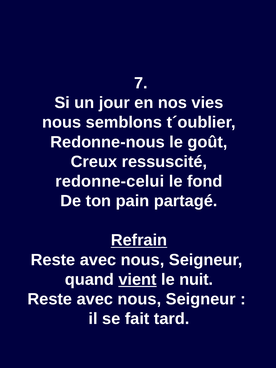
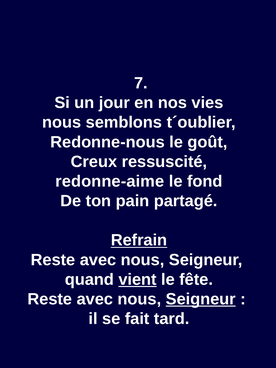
redonne-celui: redonne-celui -> redonne-aime (110, 181)
nuit: nuit -> fête (196, 279)
Seigneur underline: none -> present (201, 299)
